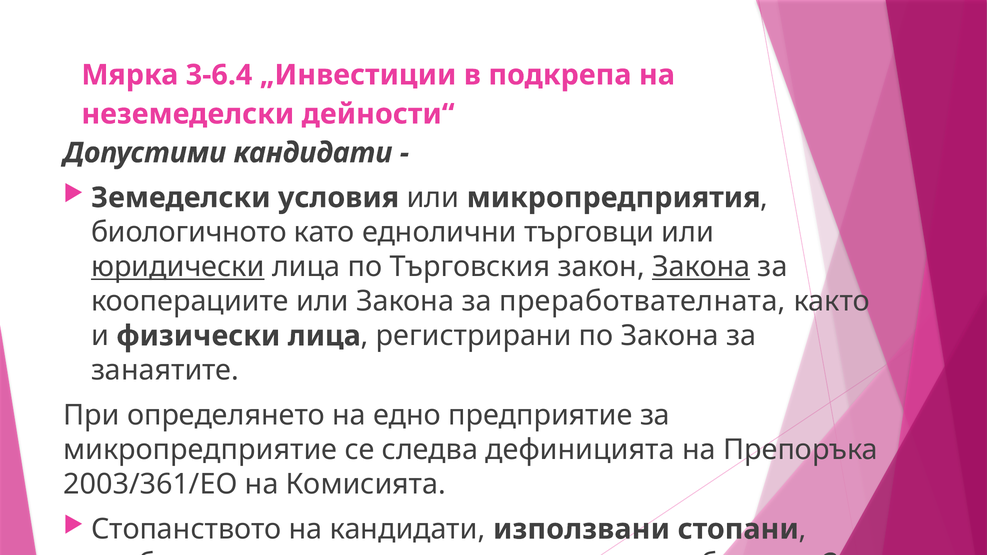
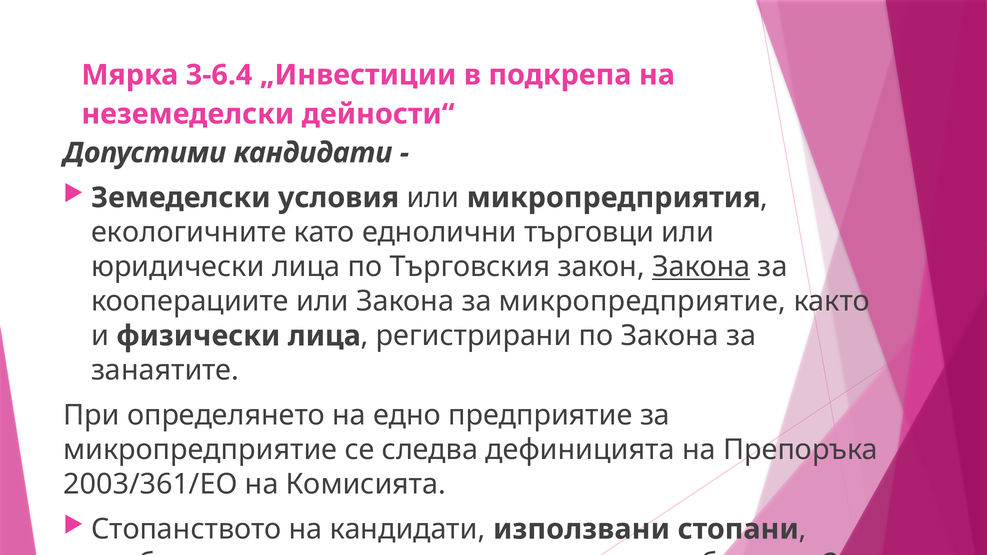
биологичното: биологичното -> екологичните (189, 232)
юридически underline: present -> none (178, 267)
Закона за преработвателната: преработвателната -> микропредприятие (642, 301)
